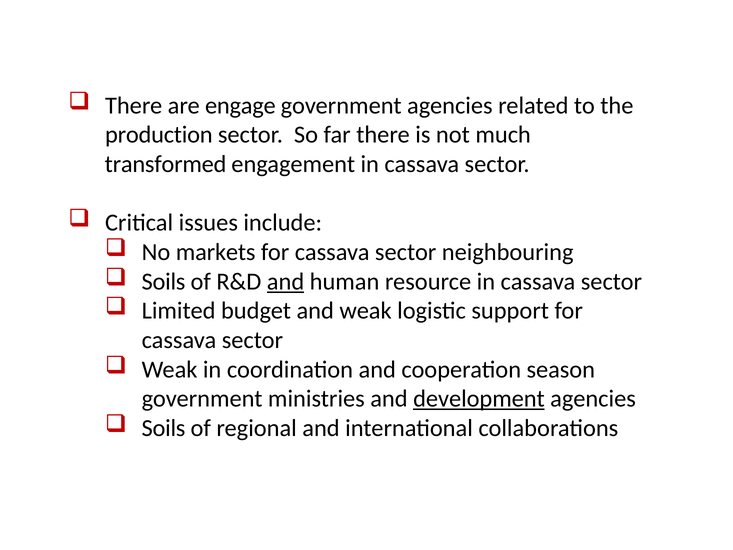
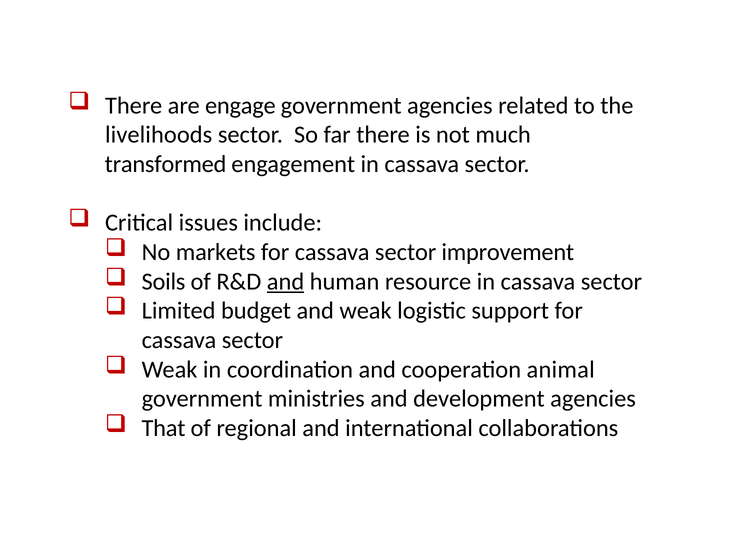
production: production -> livelihoods (159, 135)
neighbouring: neighbouring -> improvement (508, 252)
season: season -> animal (561, 369)
development underline: present -> none (479, 399)
Soils: Soils -> That (163, 428)
